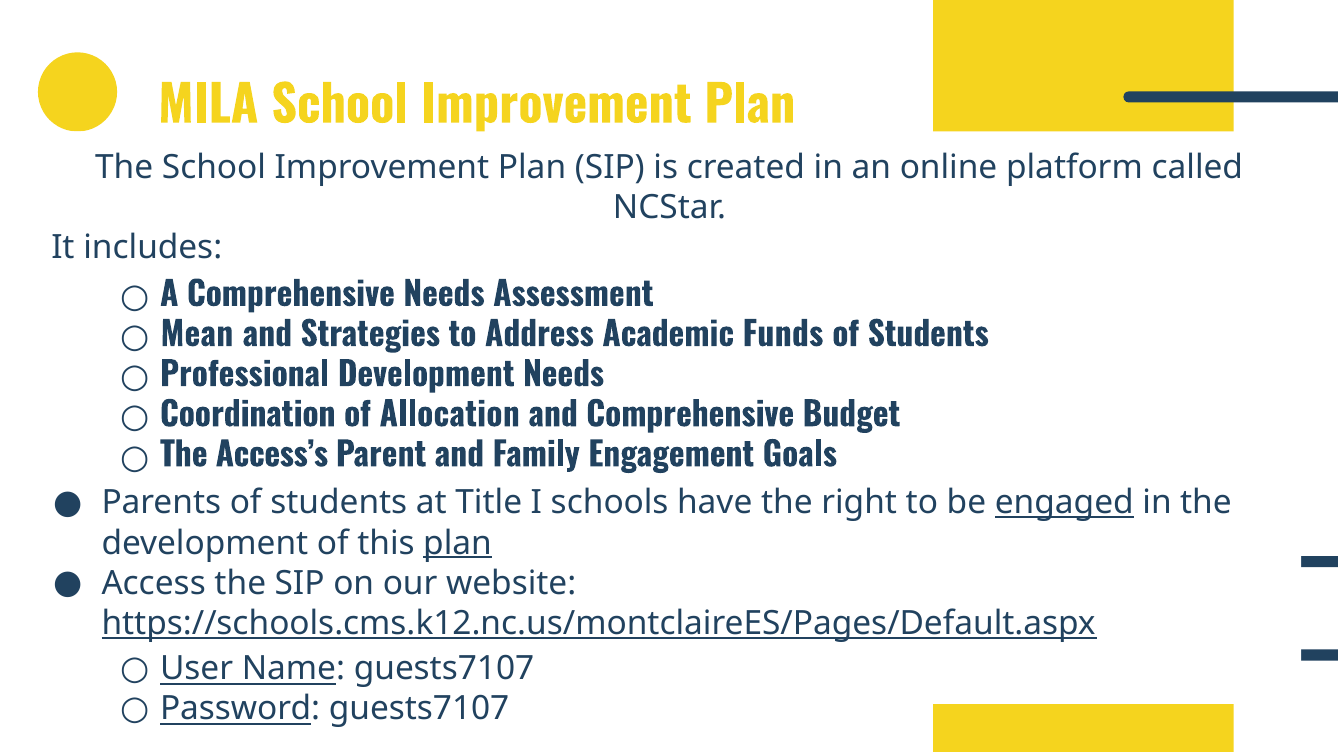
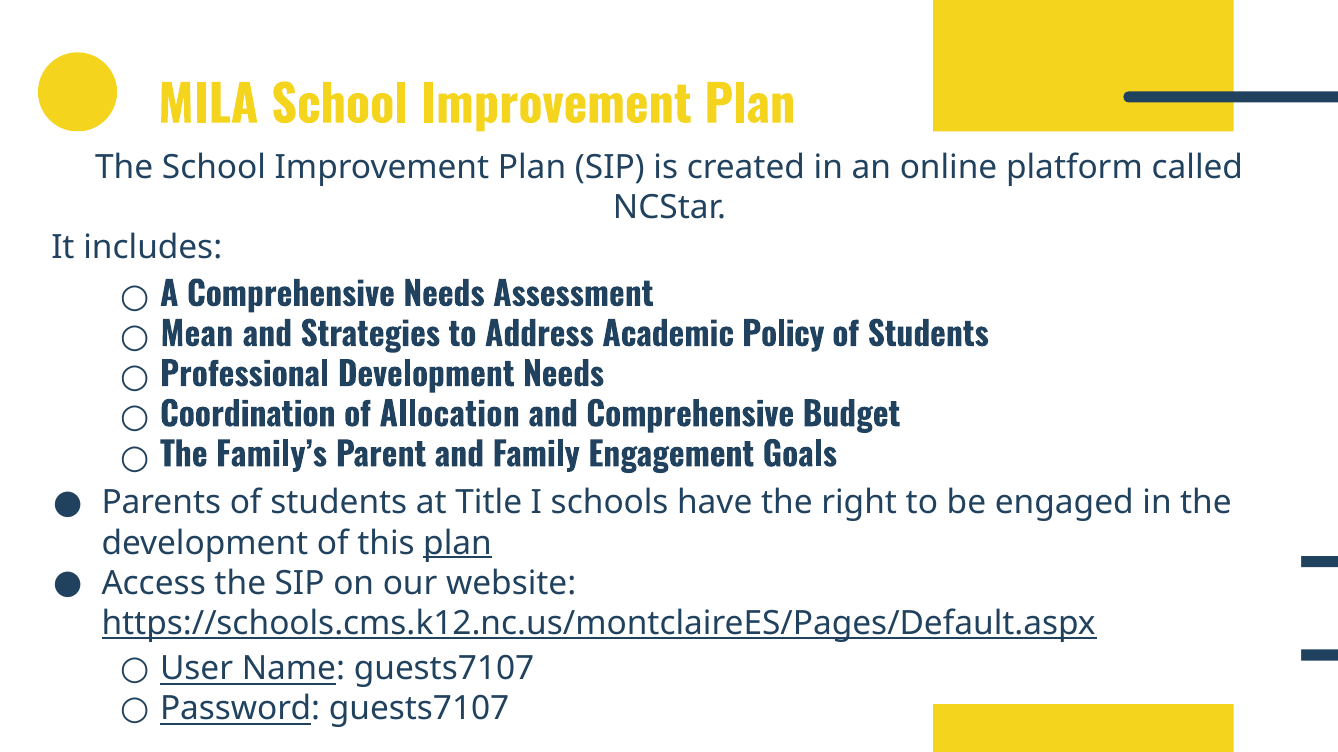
Funds: Funds -> Policy (783, 335)
Access’s: Access’s -> Family’s (272, 456)
engaged underline: present -> none (1064, 503)
